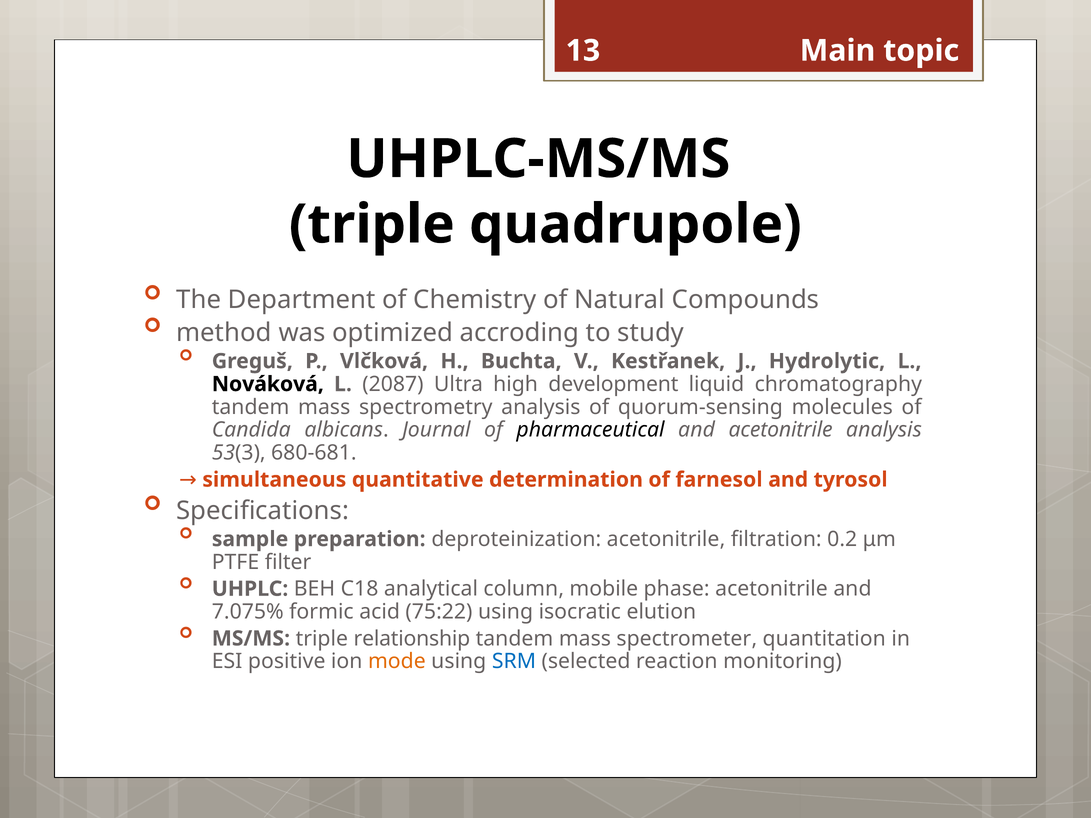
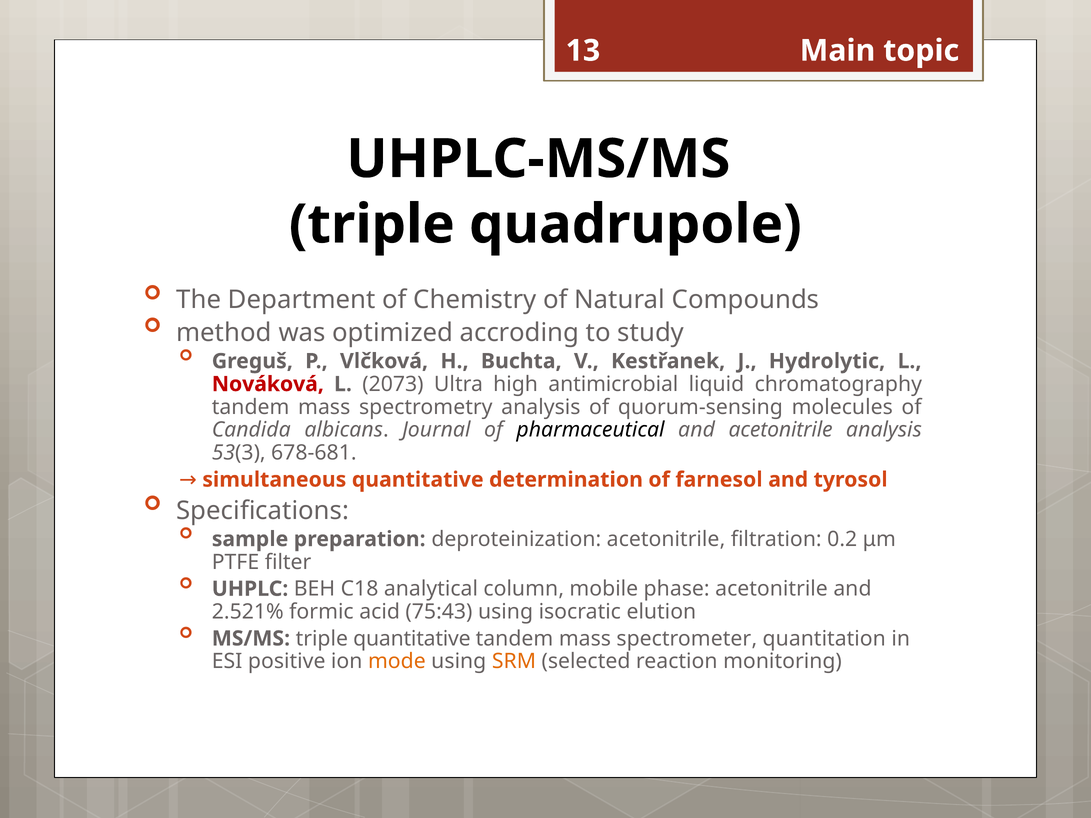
Nováková colour: black -> red (268, 384)
2087: 2087 -> 2073 (393, 384)
development: development -> antimicrobial (613, 384)
680-681: 680-681 -> 678-681 (314, 453)
7.075%: 7.075% -> 2.521% (248, 612)
75:22: 75:22 -> 75:43 (439, 612)
triple relationship: relationship -> quantitative (412, 639)
SRM colour: blue -> orange (514, 662)
